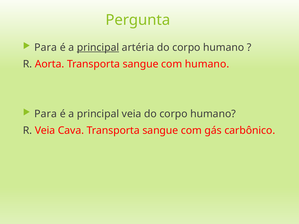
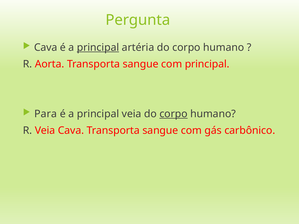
Para: Para -> Cava (46, 48)
com humano: humano -> principal (207, 64)
corpo underline: none -> present (174, 114)
